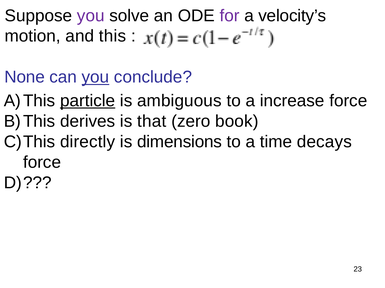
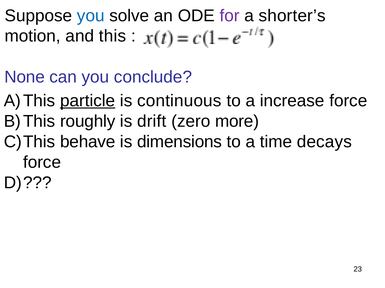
you colour: purple -> blue (91, 16)
velocity’s: velocity’s -> shorter’s (292, 16)
you underline: present -> none (95, 77)
ambiguous: ambiguous -> continuous (179, 101)
derives: derives -> roughly (88, 121)
that: that -> drift (152, 121)
book: book -> more (237, 121)
directly: directly -> behave (88, 142)
